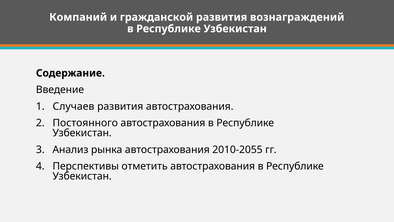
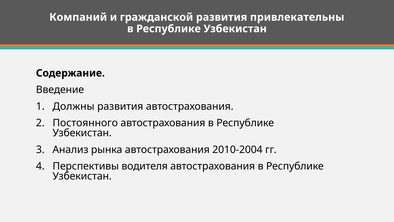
вознаграждений: вознаграждений -> привлекательны (297, 17)
Случаев: Случаев -> Должны (74, 106)
2010-2055: 2010-2055 -> 2010-2004 (237, 149)
отметить: отметить -> водителя (145, 166)
